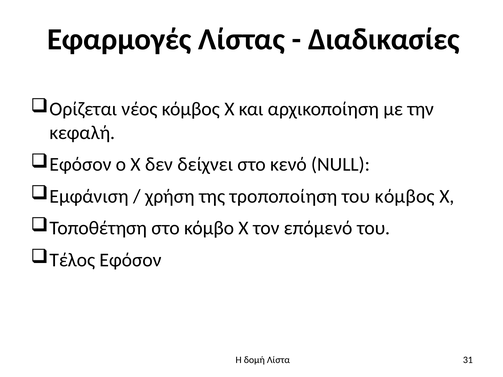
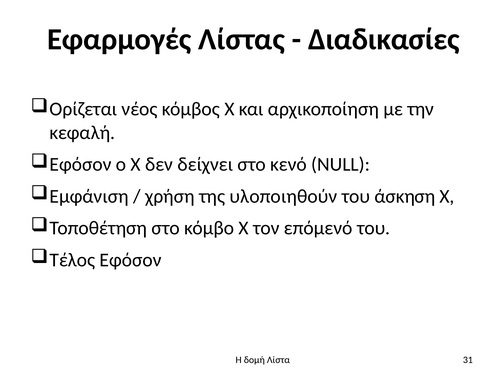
τροποποίηση: τροποποίηση -> υλοποιηθούν (283, 196)
του κόμβος: κόμβος -> άσκηση (405, 196)
